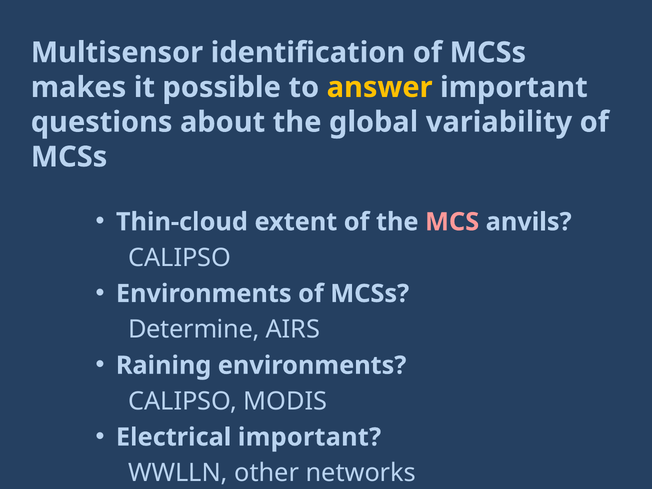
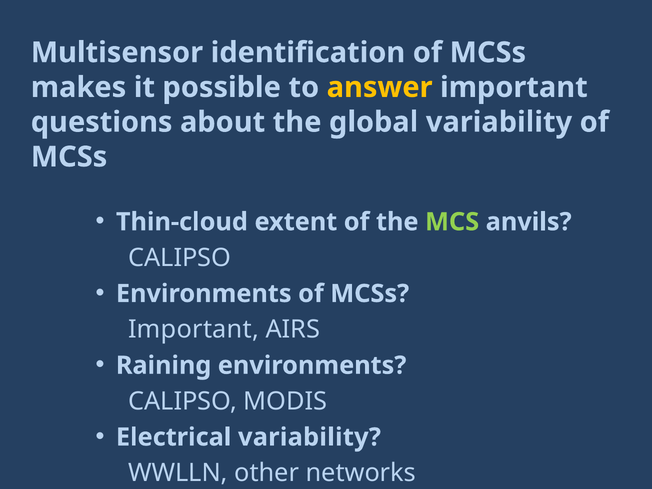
MCS colour: pink -> light green (452, 222)
Determine: Determine -> Important (194, 330)
Electrical important: important -> variability (309, 437)
